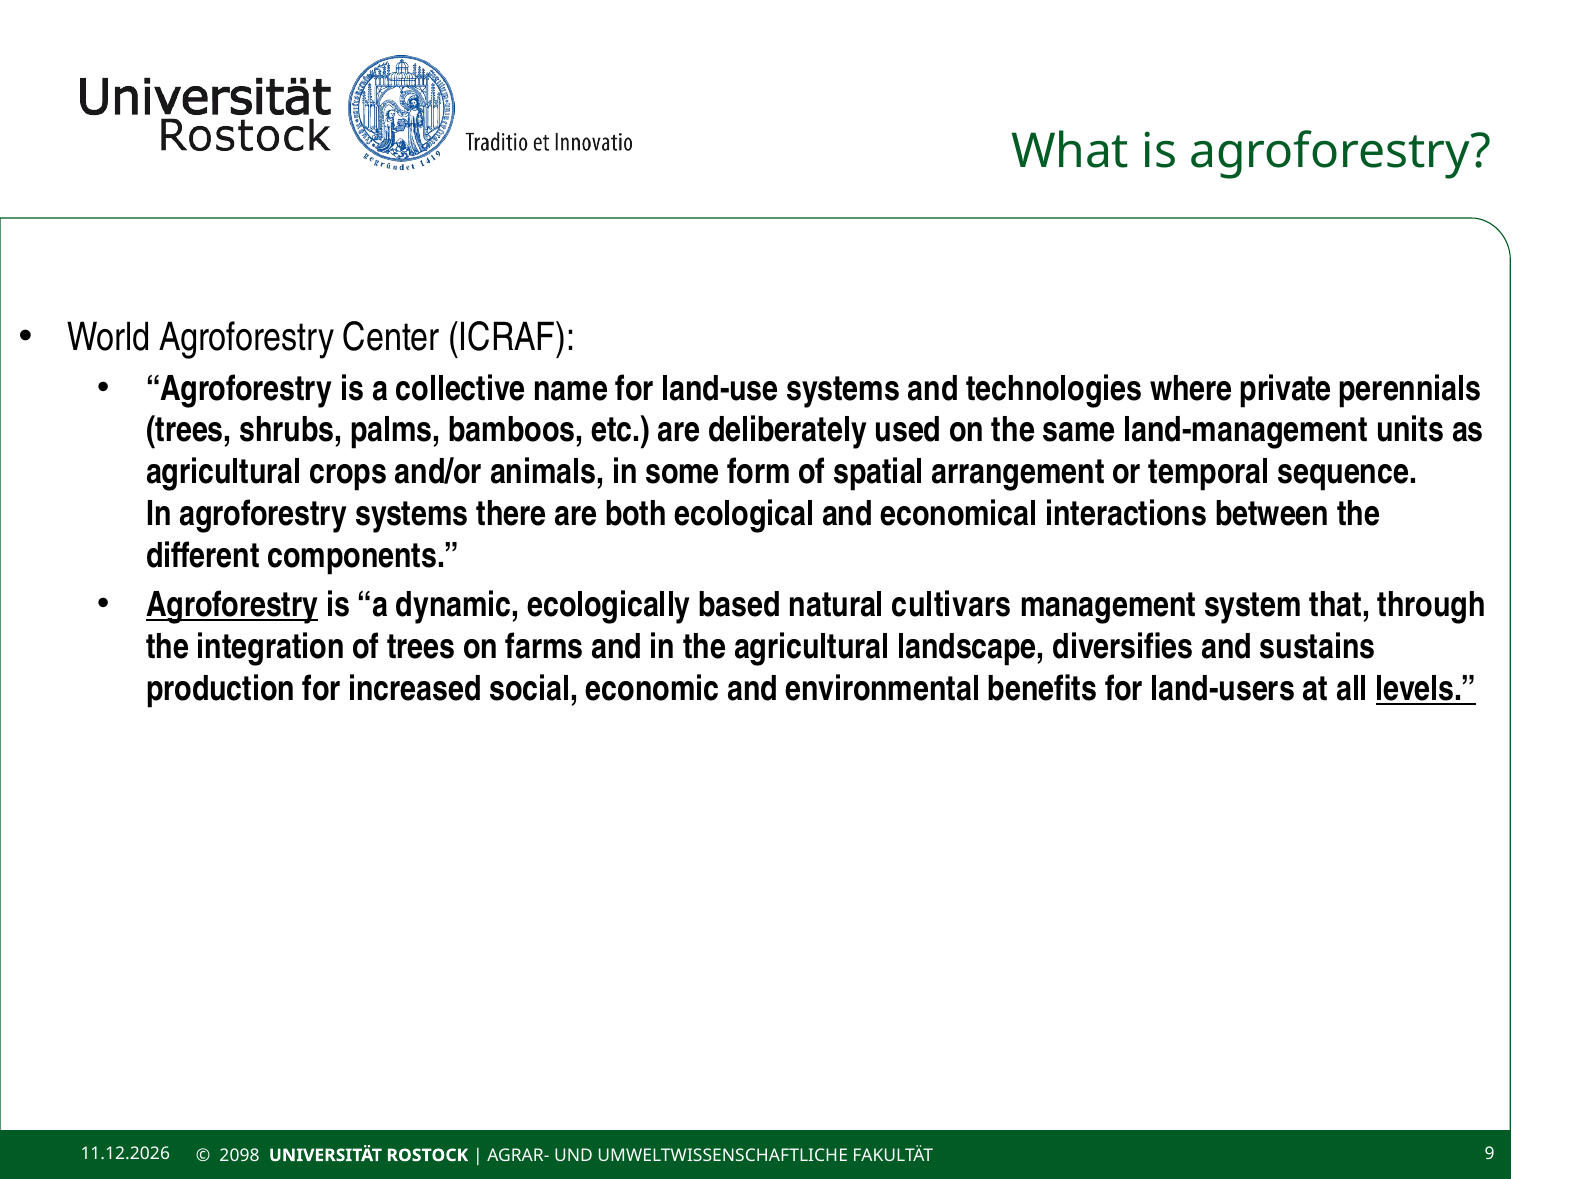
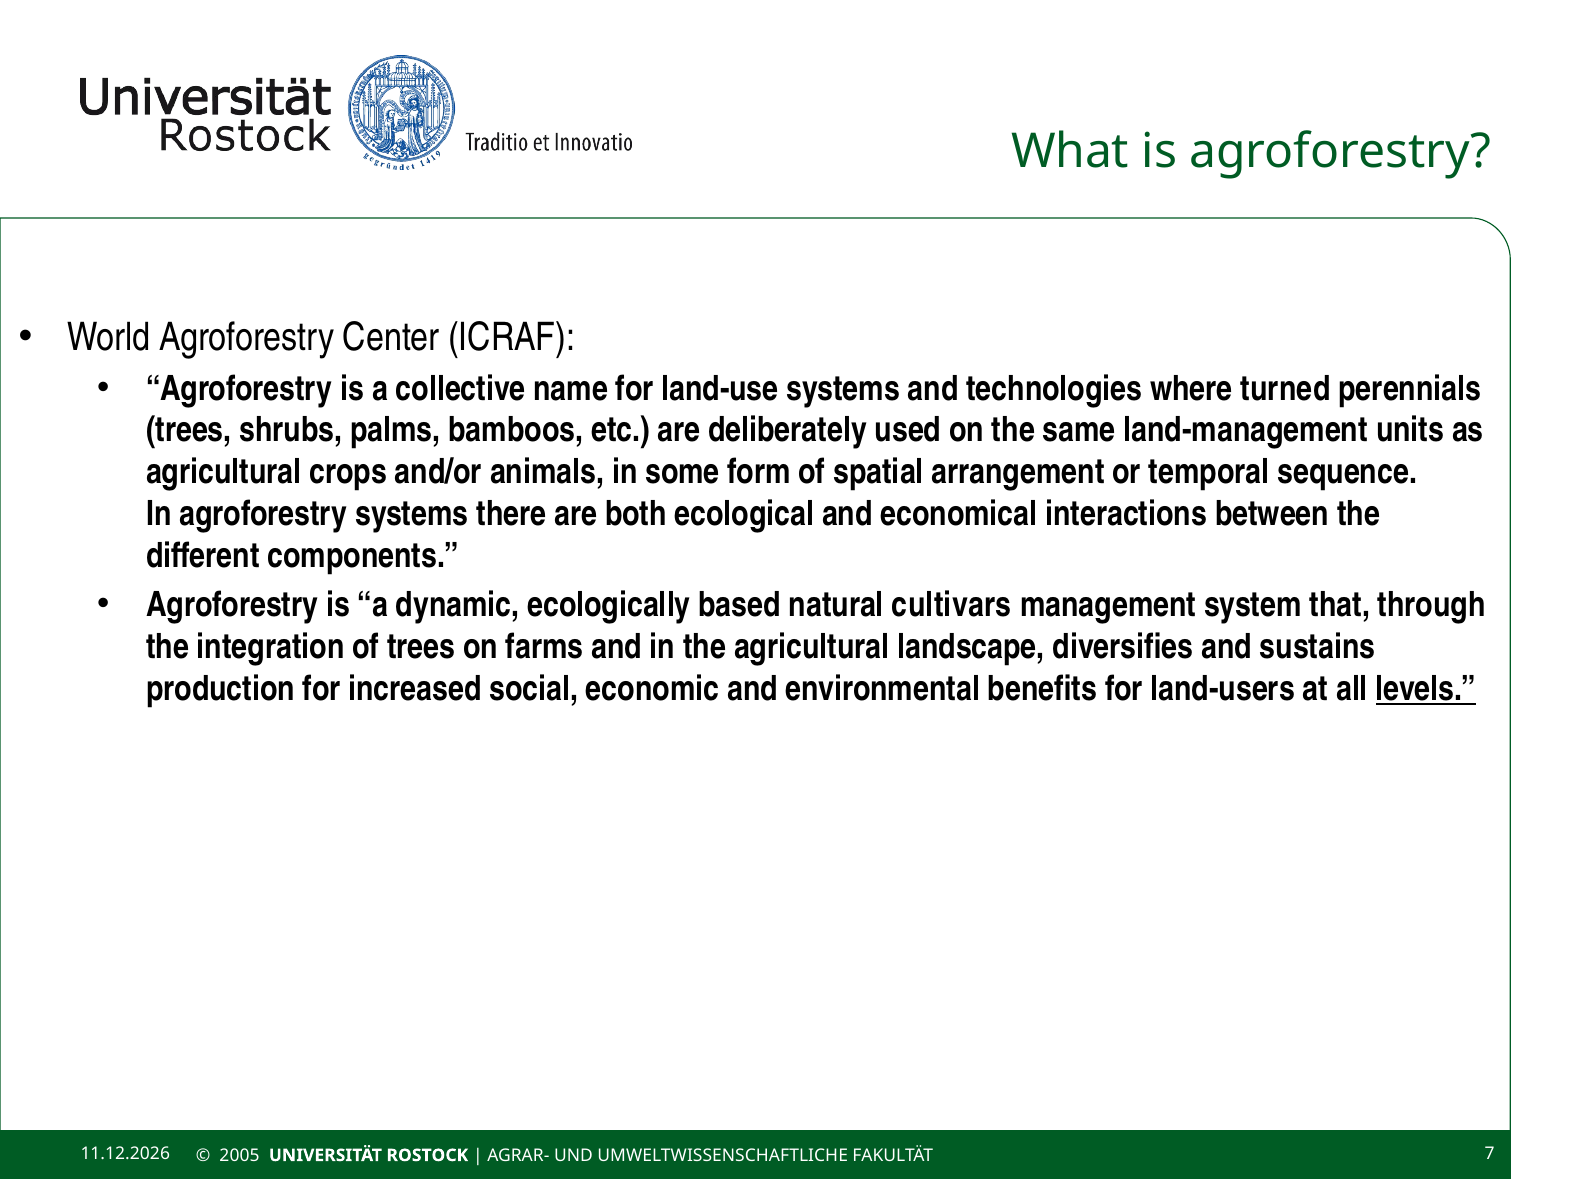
private: private -> turned (1286, 389)
Agroforestry underline: present -> none (232, 605)
9: 9 -> 7 (1490, 1154)
2098: 2098 -> 2005 (240, 1155)
